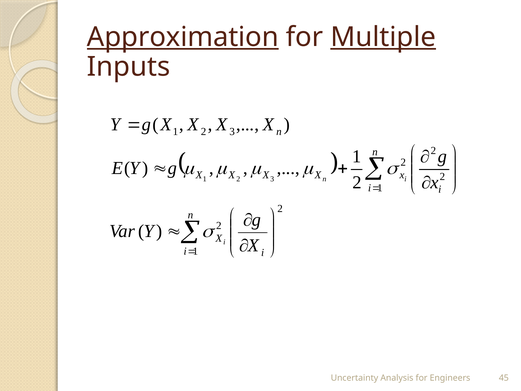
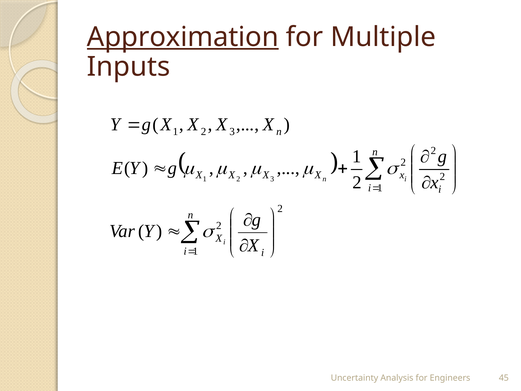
Multiple underline: present -> none (383, 37)
